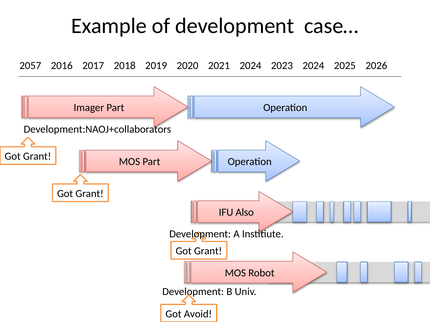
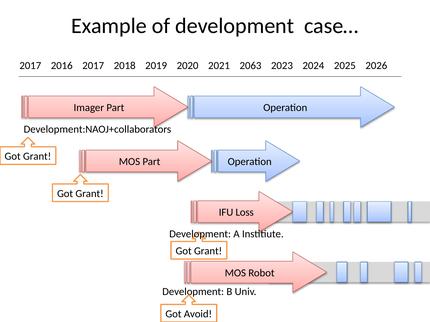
2057: 2057 -> 2017 (30, 66)
2021 2024: 2024 -> 2063 (251, 66)
Also: Also -> Loss (245, 213)
